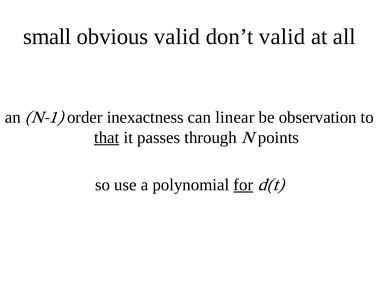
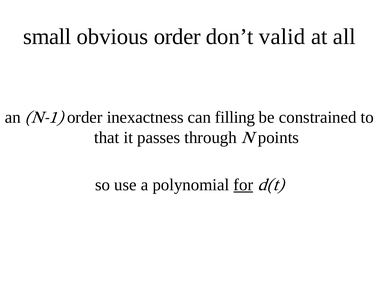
obvious valid: valid -> order (177, 37)
linear: linear -> filling (235, 117)
observation: observation -> constrained (318, 117)
that underline: present -> none (107, 138)
